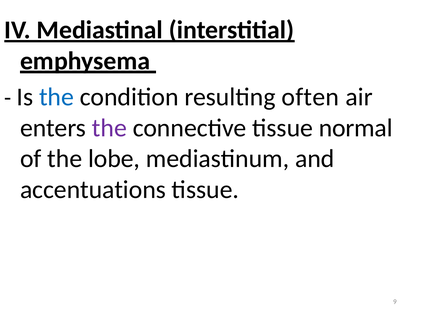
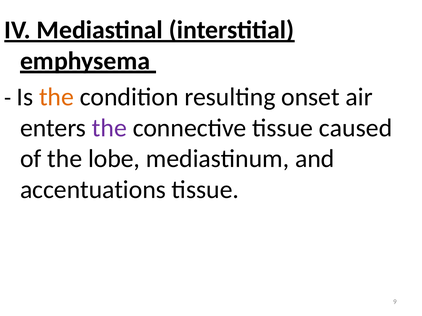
the colour: blue -> orange (57, 97)
often: often -> onset (310, 97)
normal: normal -> caused (356, 128)
